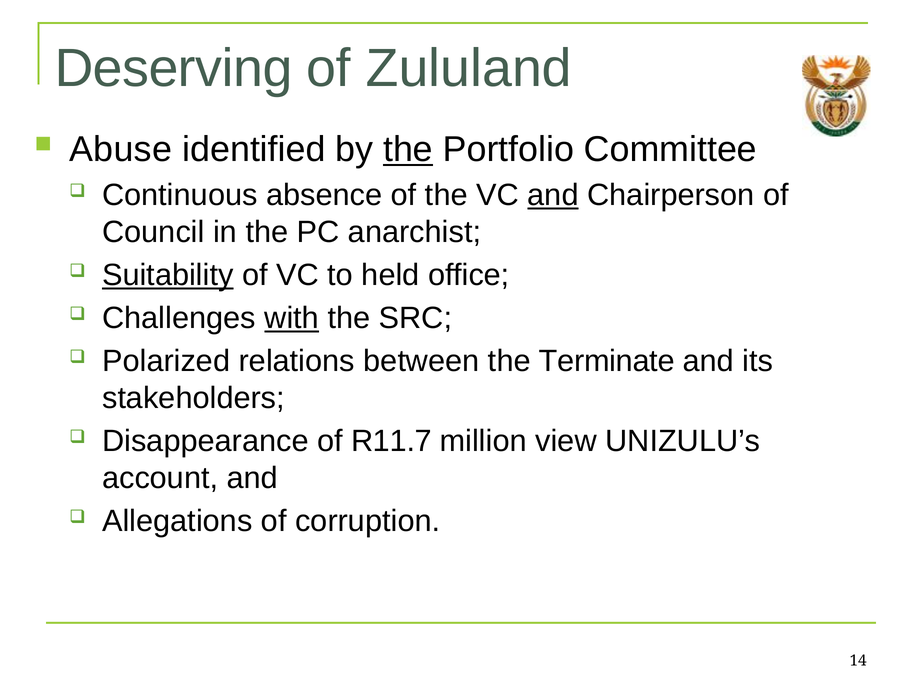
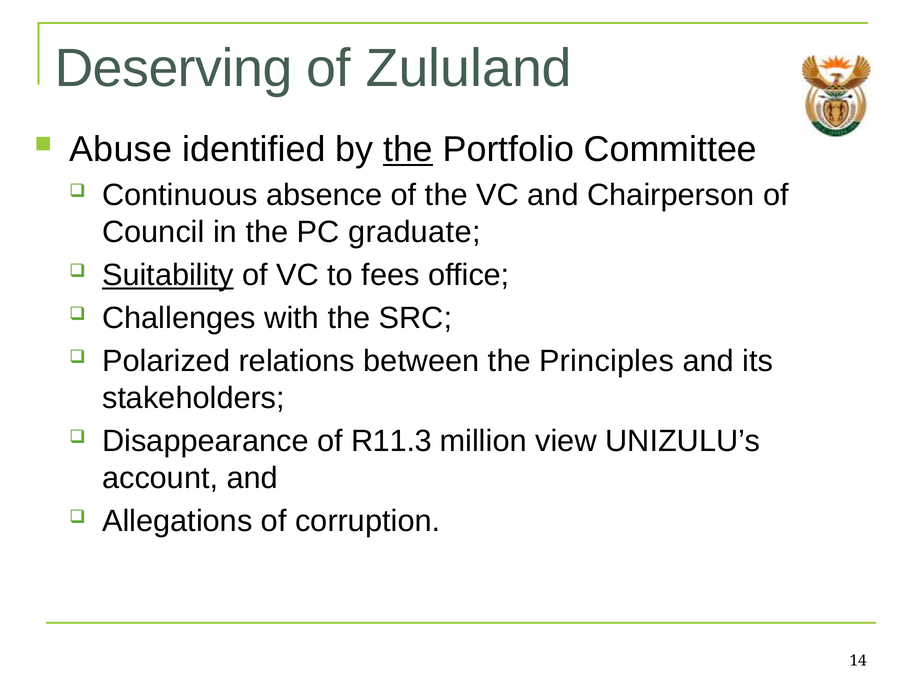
and underline: present -> none (553, 195)
anarchist: anarchist -> graduate (414, 232)
held: held -> fees (391, 275)
with underline: present -> none (292, 318)
Terminate: Terminate -> Principles (607, 361)
R11.7: R11.7 -> R11.3 (391, 441)
